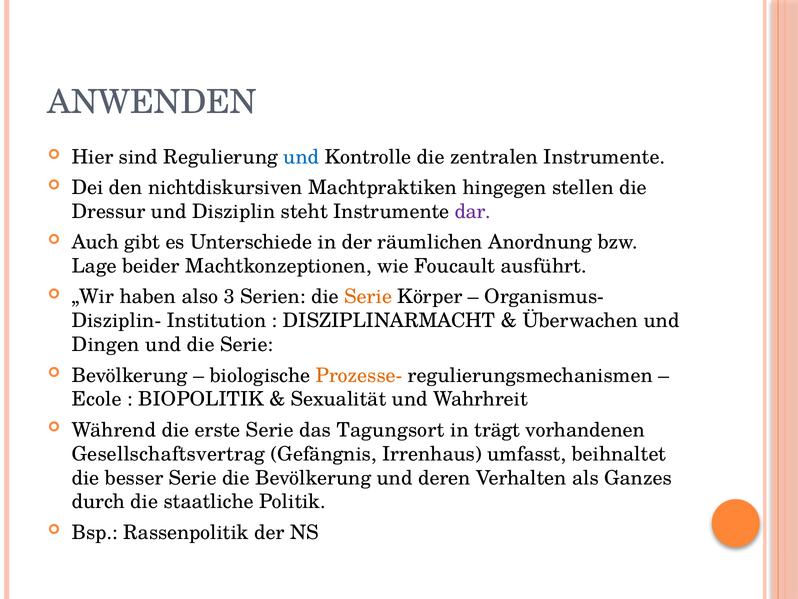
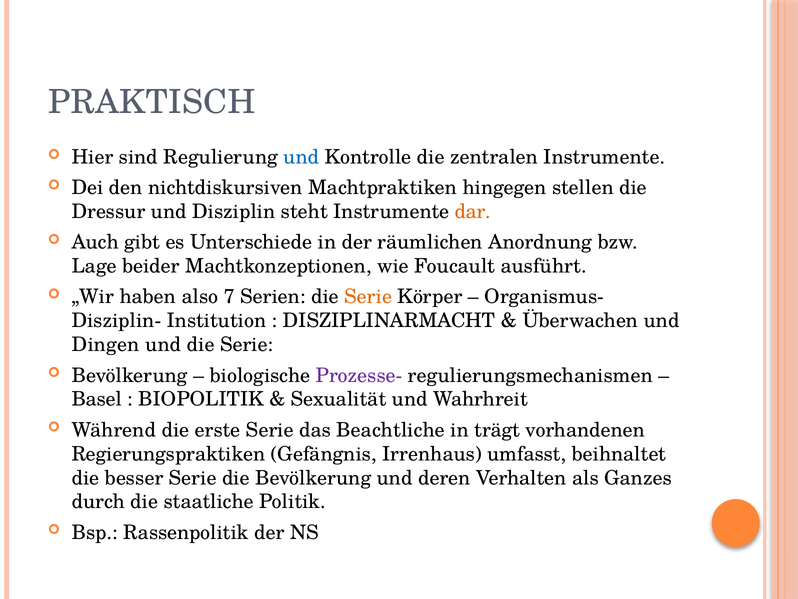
ANWENDEN: ANWENDEN -> PRAKTISCH (152, 102)
dar colour: purple -> orange (473, 211)
3: 3 -> 7 (229, 297)
Prozesse- colour: orange -> purple (359, 375)
Ecole: Ecole -> Basel (97, 399)
Tagungsort: Tagungsort -> Beachtliche (391, 430)
Gesellschaftsvertrag: Gesellschaftsvertrag -> Regierungspraktiken (169, 454)
